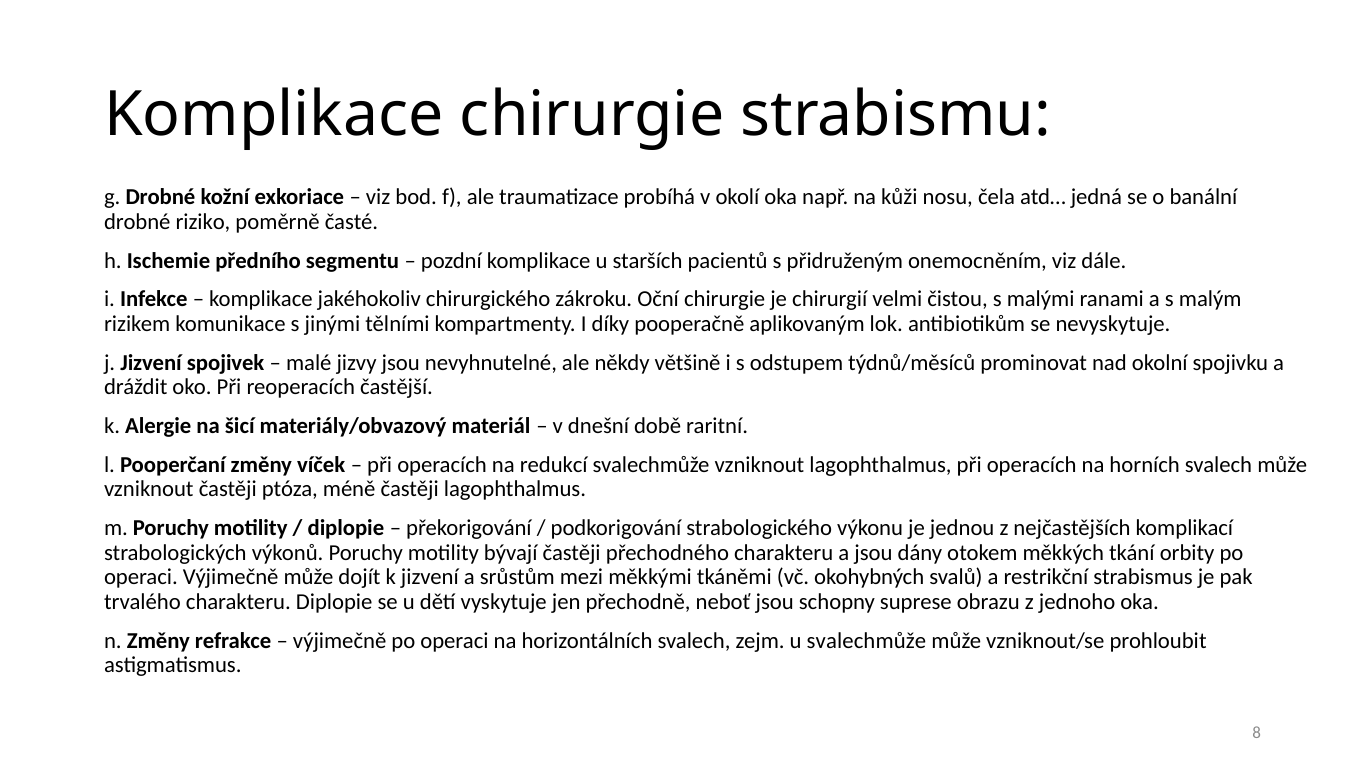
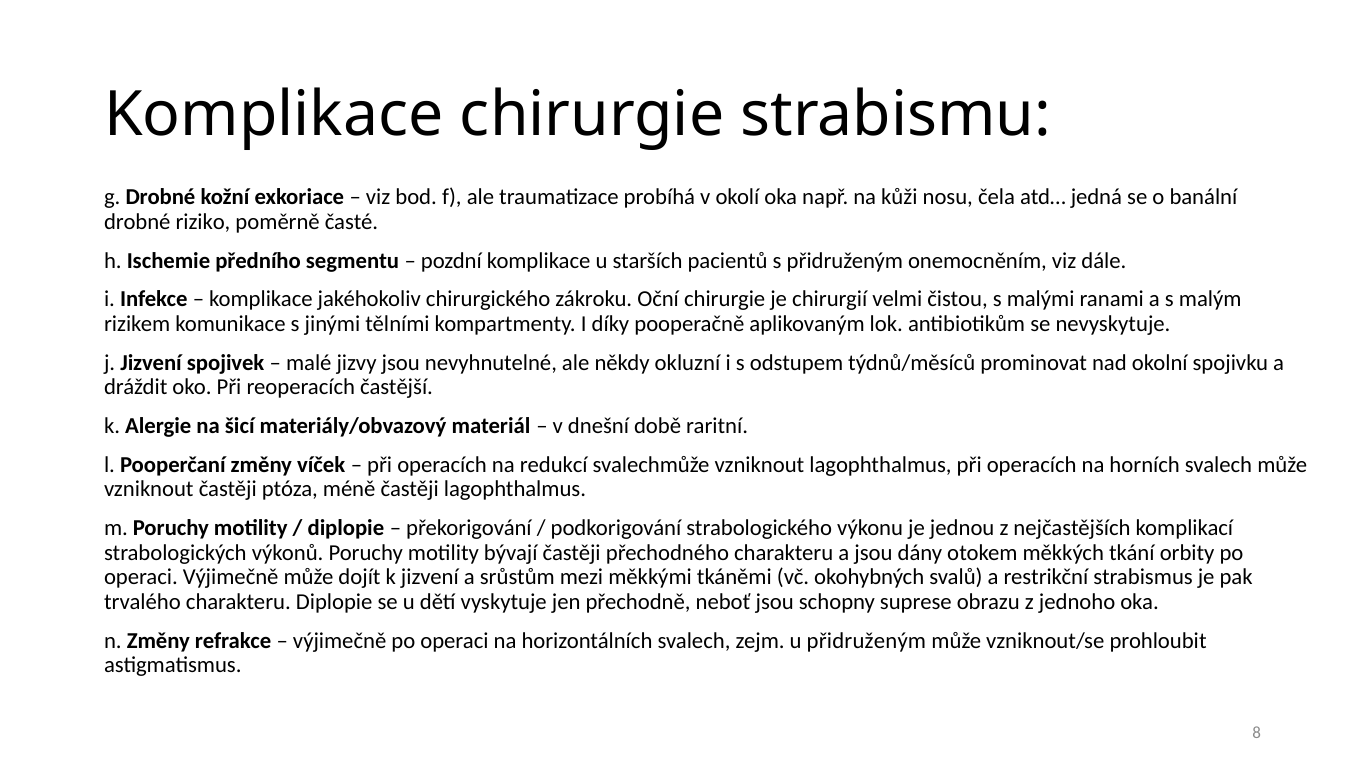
většině: většině -> okluzní (688, 363)
u svalechmůže: svalechmůže -> přidruženým (866, 640)
